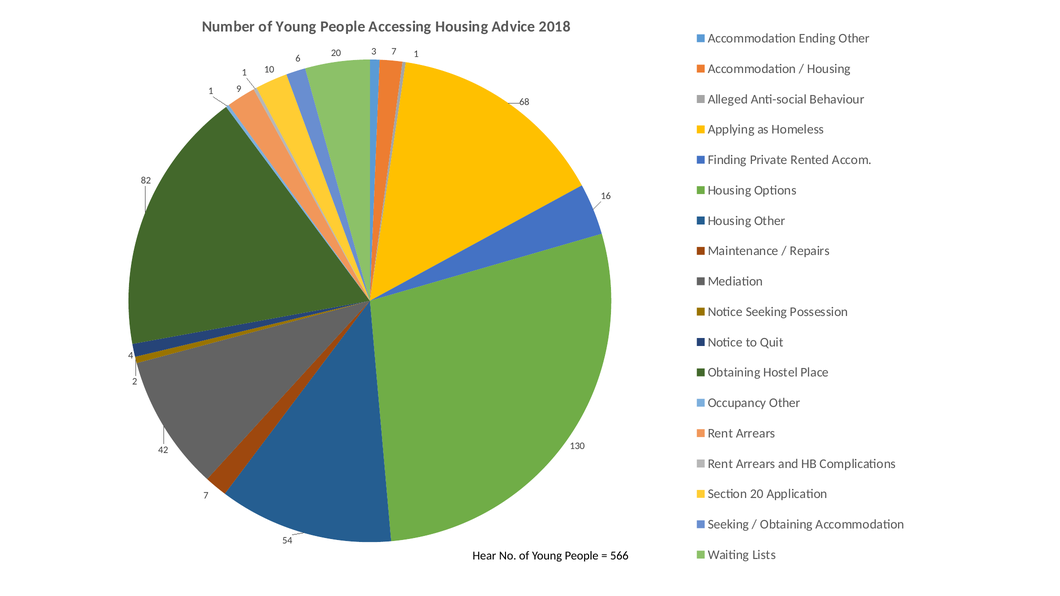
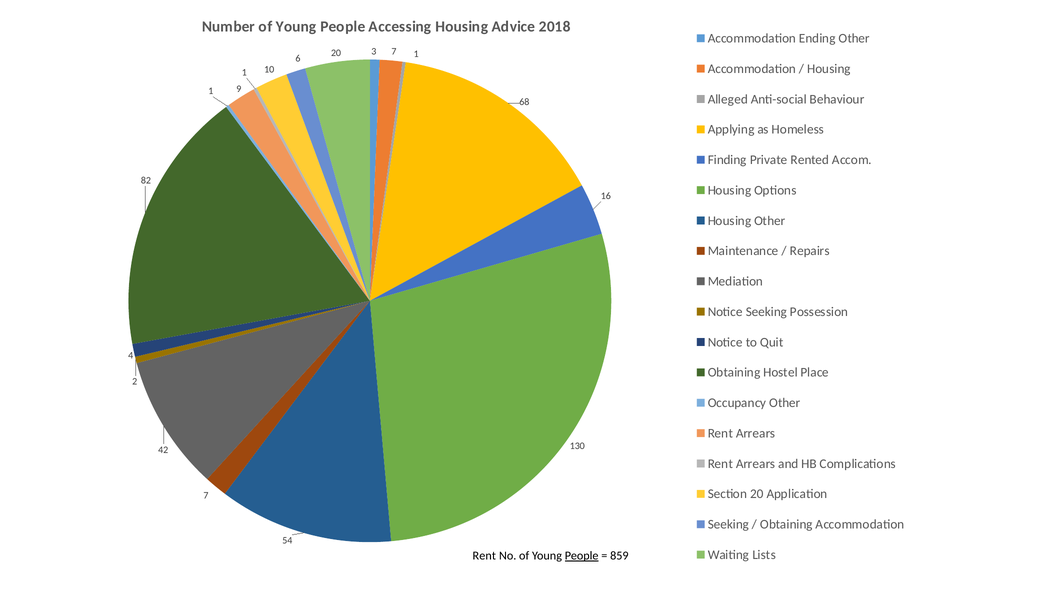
Hear: Hear -> Rent (484, 556)
People underline: none -> present (582, 556)
566: 566 -> 859 (619, 556)
